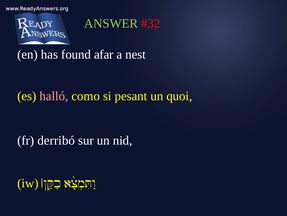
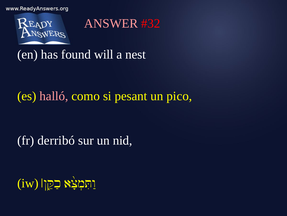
ANSWER colour: light green -> pink (111, 23)
afar: afar -> will (104, 54)
quoi: quoi -> pico (179, 96)
